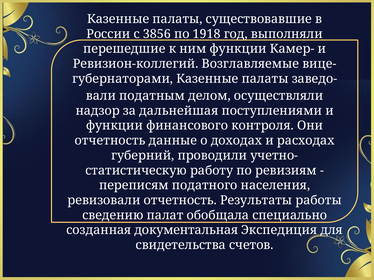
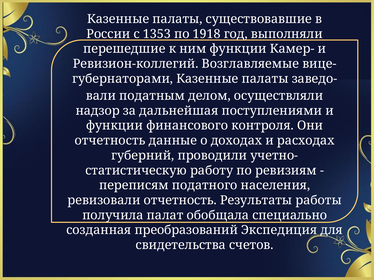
3856: 3856 -> 1353 (157, 34)
сведению: сведению -> получила (113, 216)
документальная: документальная -> преобразований (186, 231)
